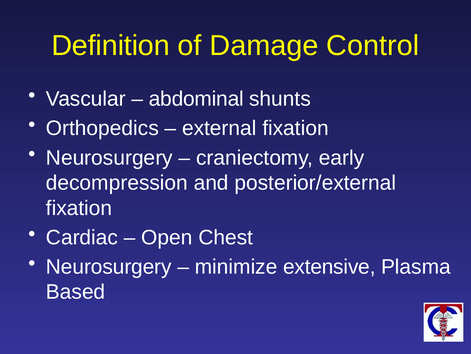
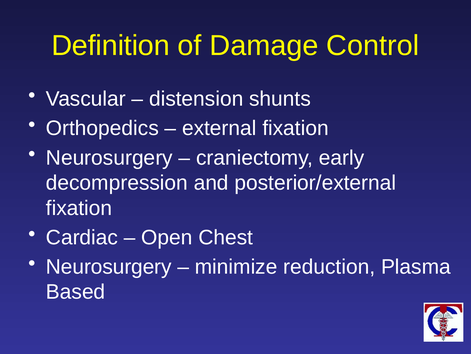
abdominal: abdominal -> distension (196, 99)
extensive: extensive -> reduction (329, 266)
